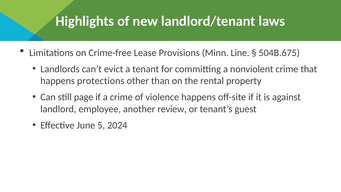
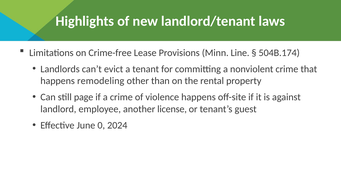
504B.675: 504B.675 -> 504B.174 (279, 53)
protections: protections -> remodeling (101, 81)
review: review -> license (172, 109)
5: 5 -> 0 (101, 125)
